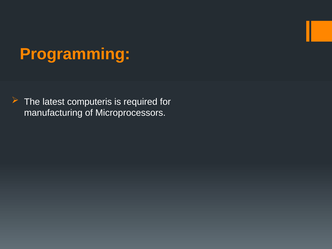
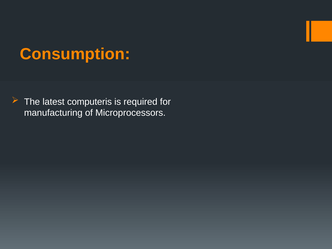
Programming: Programming -> Consumption (75, 54)
